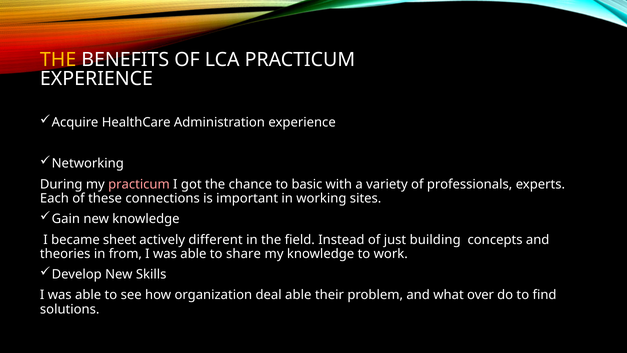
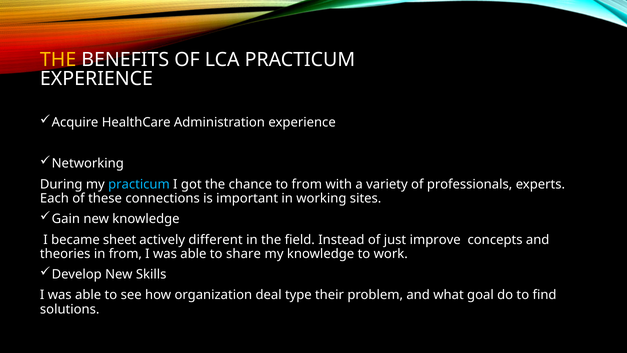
practicum colour: pink -> light blue (139, 184)
to basic: basic -> from (307, 184)
building: building -> improve (435, 240)
deal able: able -> type (298, 295)
over: over -> goal (480, 295)
